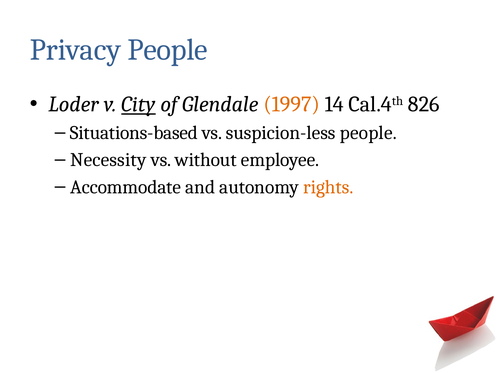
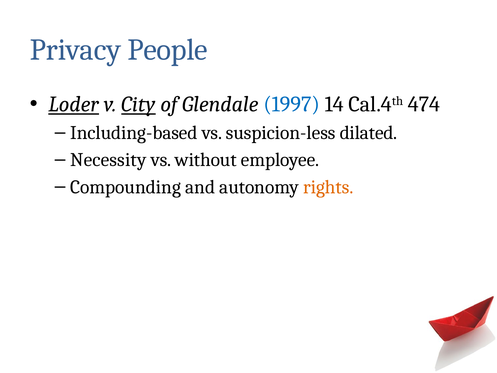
Loder underline: none -> present (74, 104)
1997 colour: orange -> blue (292, 104)
826: 826 -> 474 (424, 104)
Situations-based: Situations-based -> Including-based (134, 133)
suspicion-less people: people -> dilated (369, 133)
Accommodate: Accommodate -> Compounding (126, 187)
